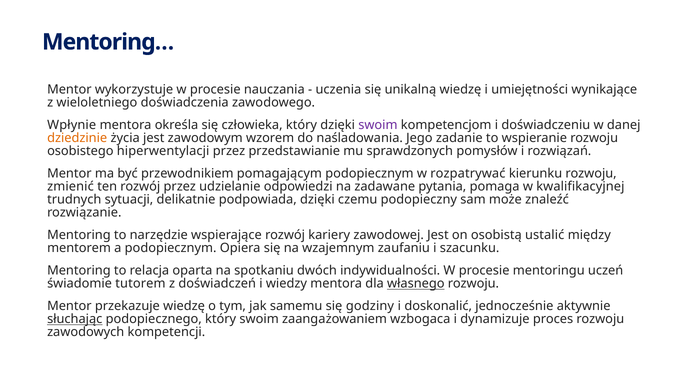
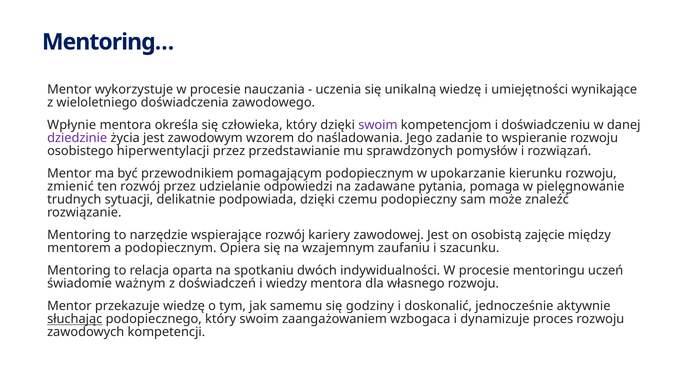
dziedzinie colour: orange -> purple (77, 138)
rozpatrywać: rozpatrywać -> upokarzanie (468, 173)
kwalifikacyjnej: kwalifikacyjnej -> pielęgnowanie (580, 186)
ustalić: ustalić -> zajęcie (545, 235)
tutorem: tutorem -> ważnym (140, 283)
własnego underline: present -> none (416, 283)
